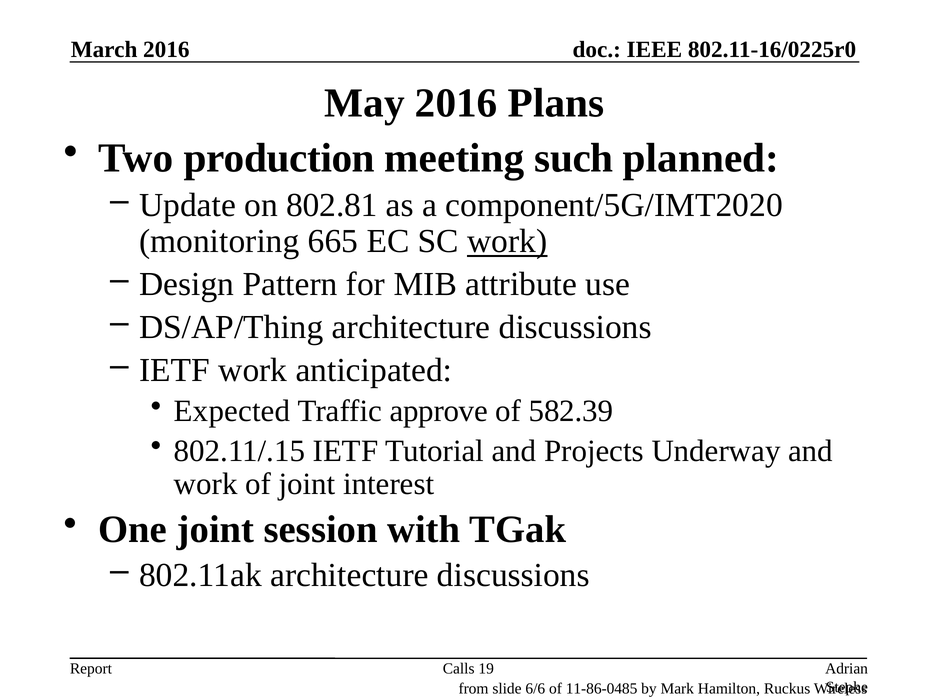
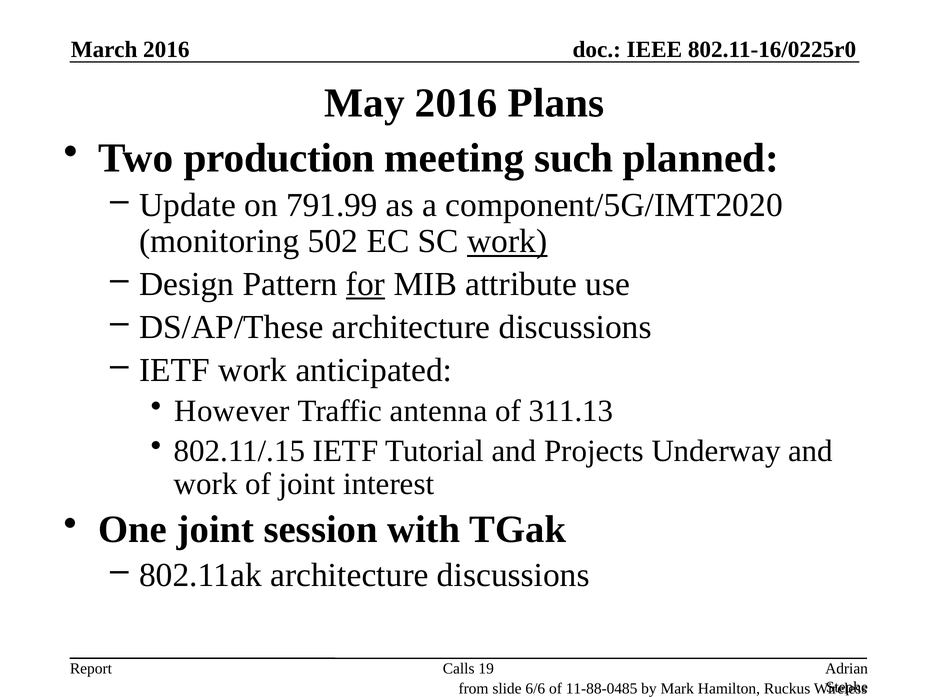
802.81: 802.81 -> 791.99 (332, 205)
665: 665 -> 502 (333, 241)
for underline: none -> present (365, 284)
DS/AP/Thing: DS/AP/Thing -> DS/AP/These (231, 327)
Expected: Expected -> However (232, 411)
approve: approve -> antenna (439, 411)
582.39: 582.39 -> 311.13 (571, 411)
11-86-0485: 11-86-0485 -> 11-88-0485 (602, 689)
